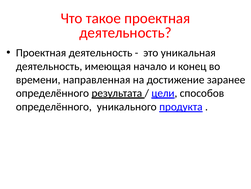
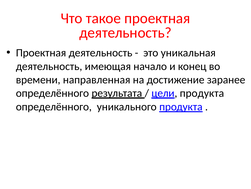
цели способов: способов -> продукта (202, 93)
